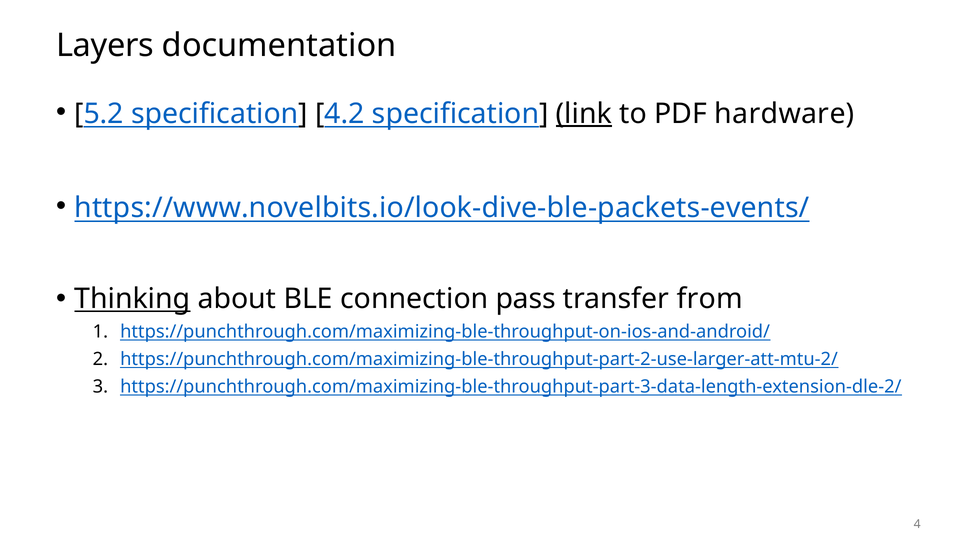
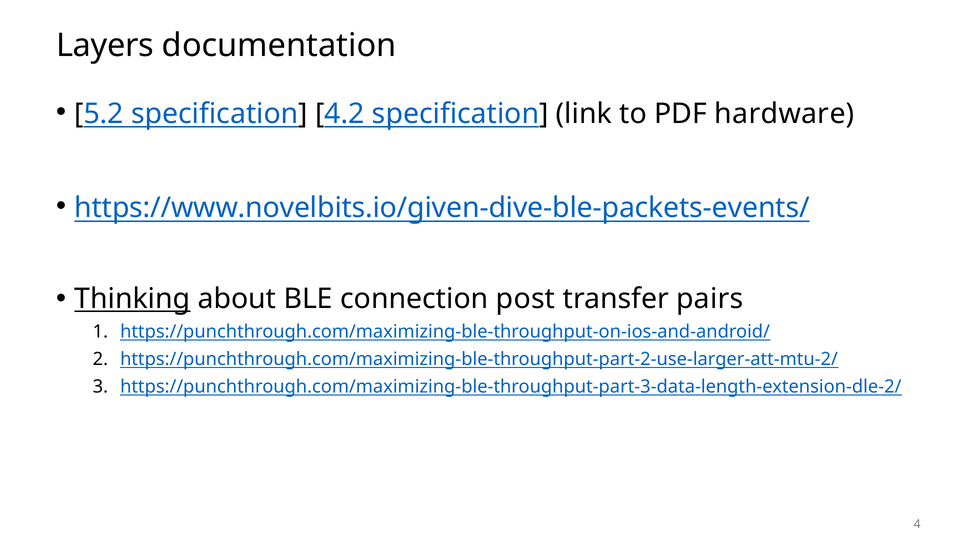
link underline: present -> none (584, 114)
https://www.novelbits.io/look-dive-ble-packets-events/: https://www.novelbits.io/look-dive-ble-packets-events/ -> https://www.novelbits.io/given-dive-ble-packets-events/ (442, 208)
pass: pass -> post (525, 299)
from: from -> pairs (710, 299)
